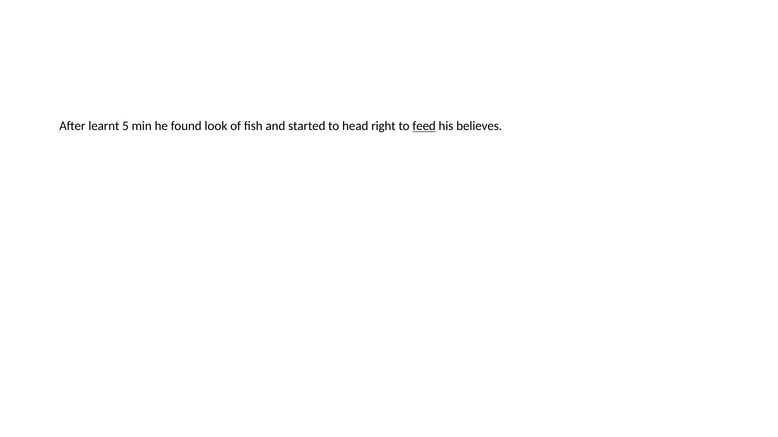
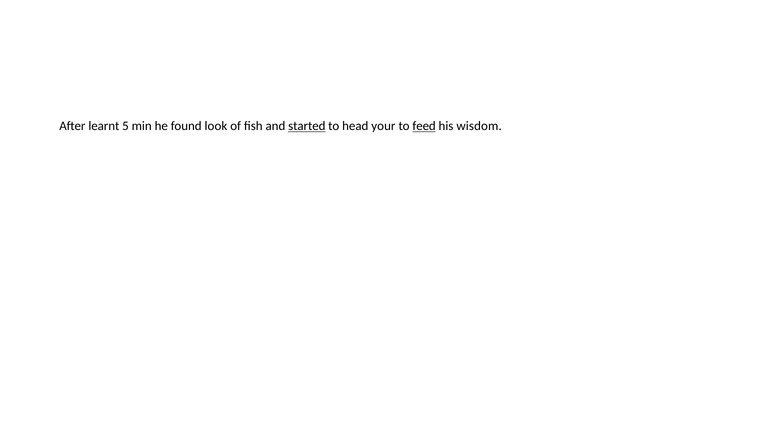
started underline: none -> present (307, 126)
right: right -> your (383, 126)
believes: believes -> wisdom (479, 126)
